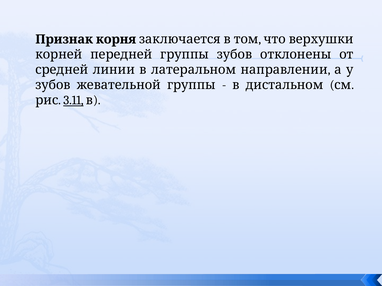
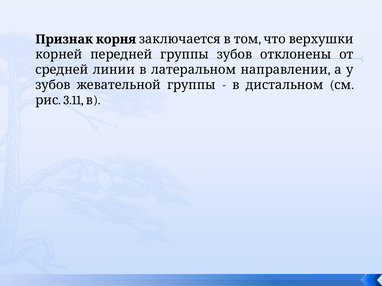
3.11 underline: present -> none (73, 100)
